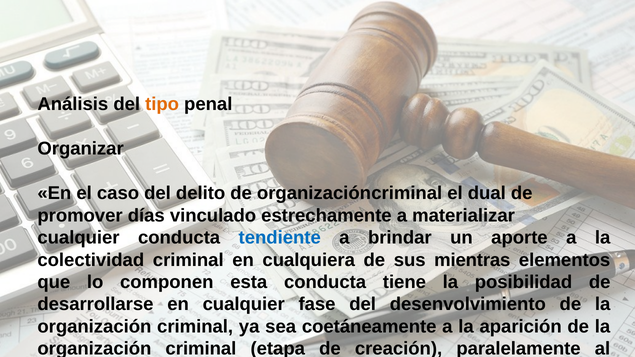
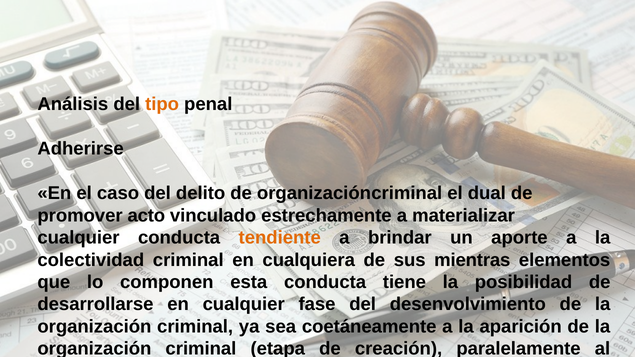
Organizar: Organizar -> Adherirse (81, 149)
días: días -> acto (146, 216)
tendiente colour: blue -> orange (280, 238)
